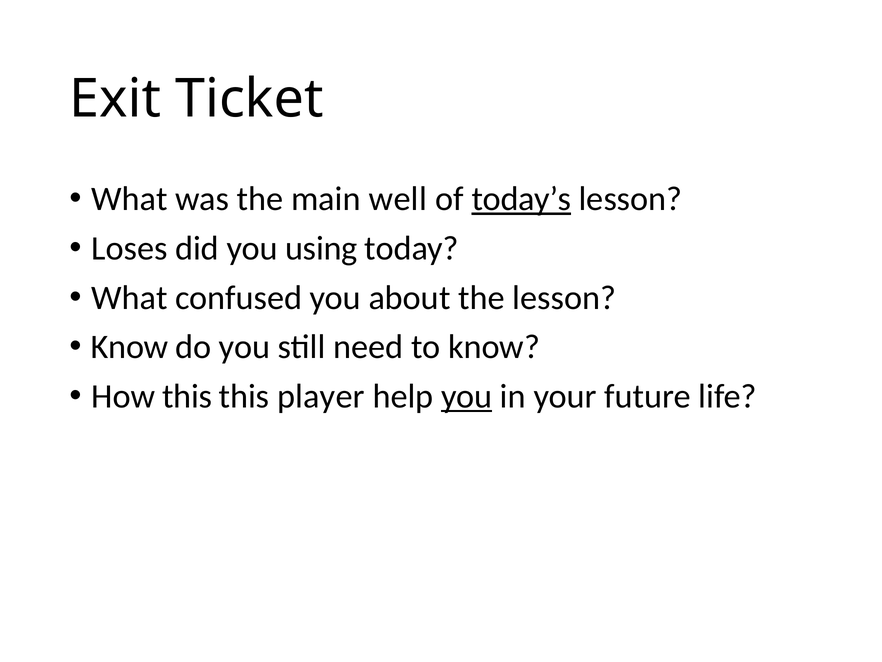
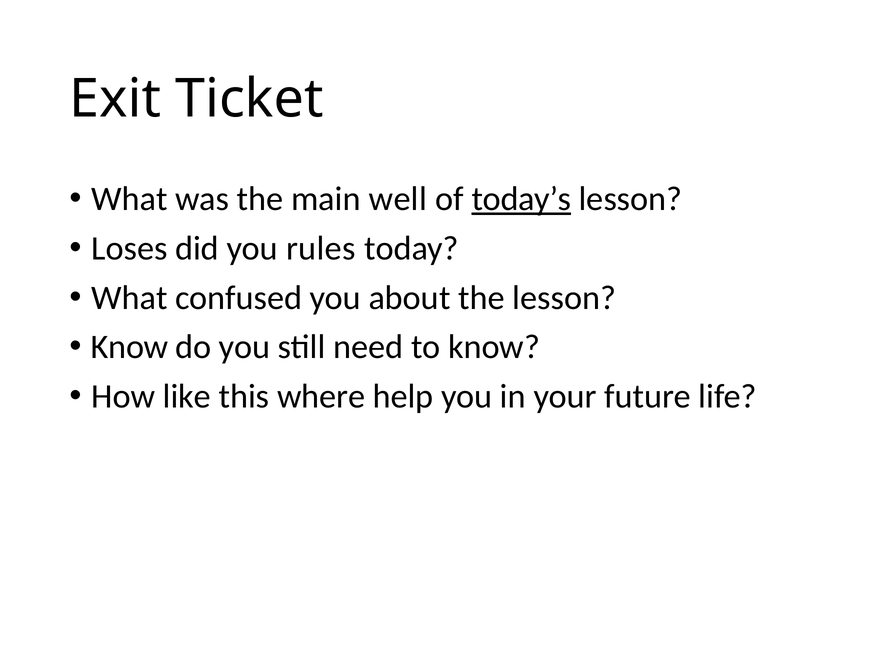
using: using -> rules (321, 248)
How this: this -> like (187, 396)
player: player -> where (321, 396)
you underline: present -> none (467, 396)
